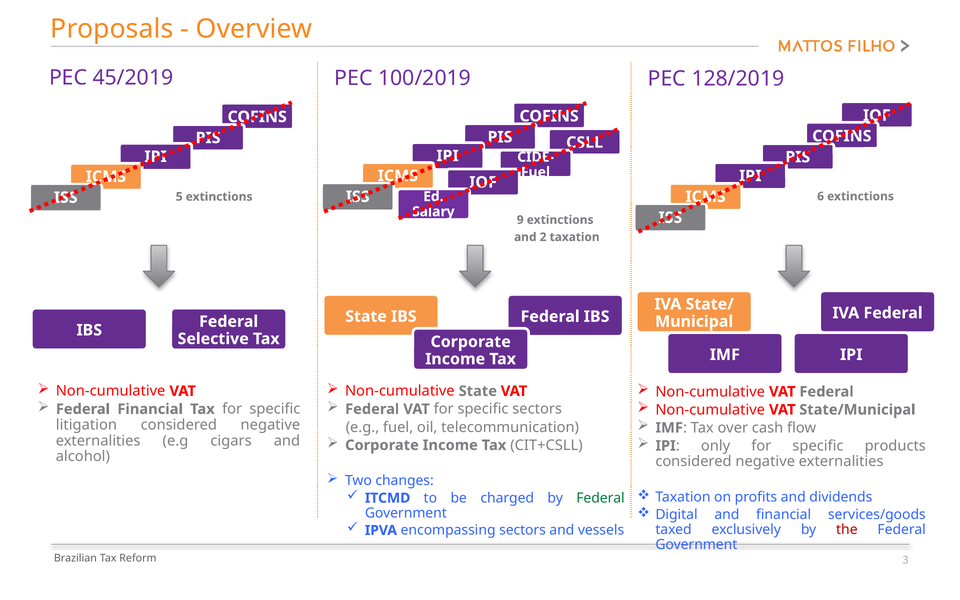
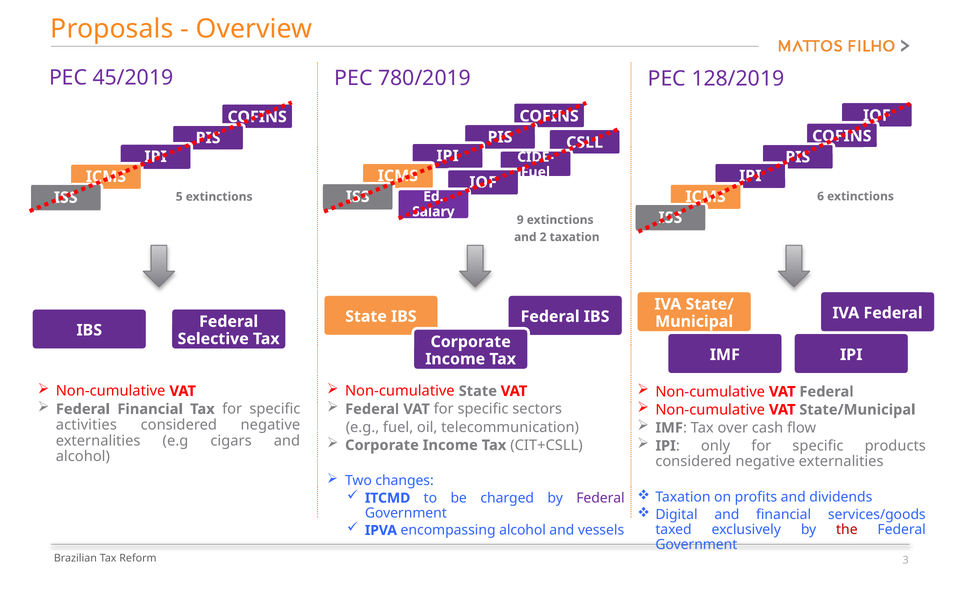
100/2019: 100/2019 -> 780/2019 (425, 78)
litigation: litigation -> activities (86, 425)
Federal colour: green -> purple (601, 498)
encompassing sectors: sectors -> alcohol (523, 530)
